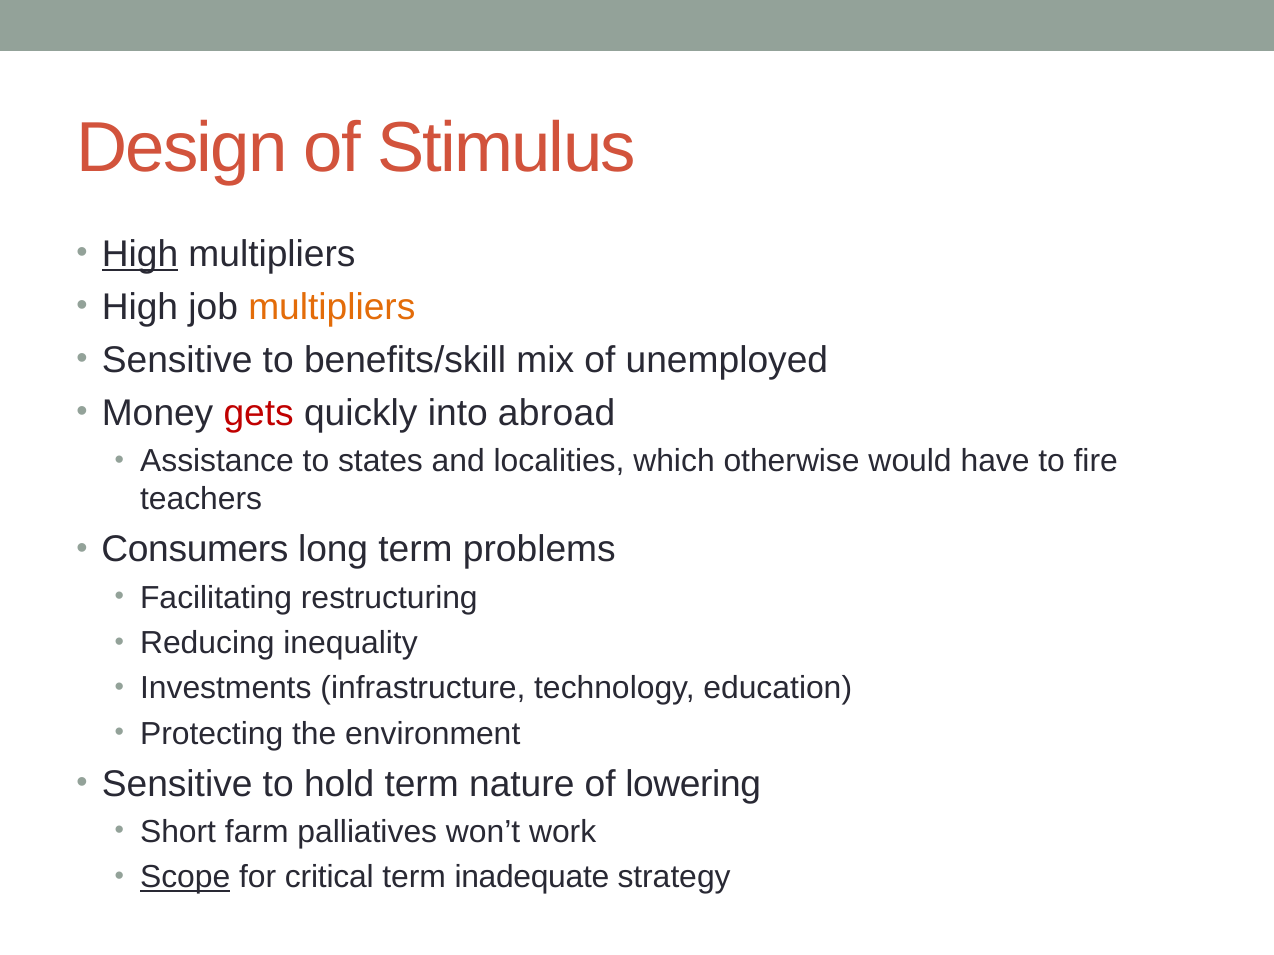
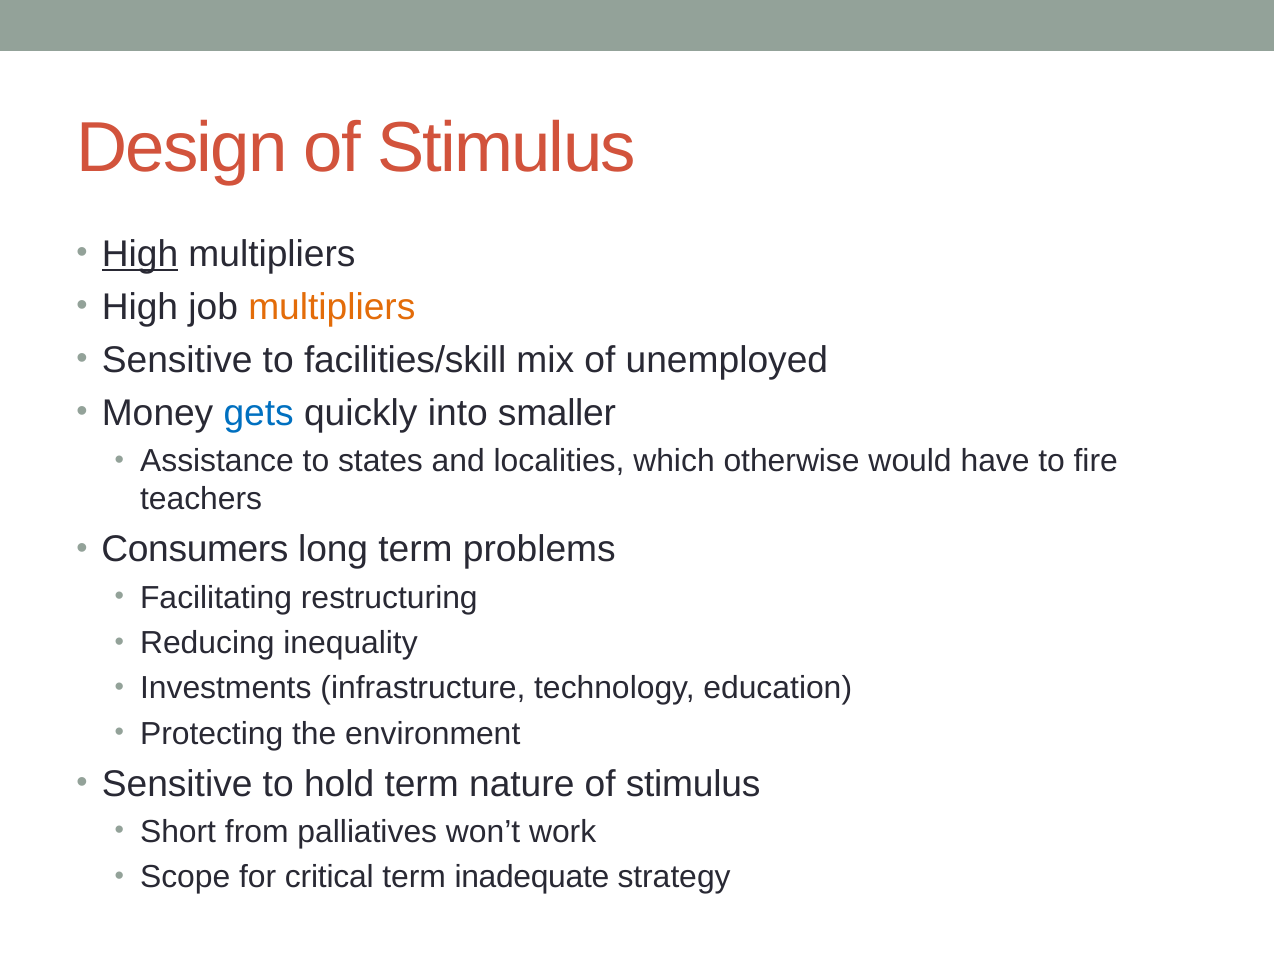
benefits/skill: benefits/skill -> facilities/skill (405, 360)
gets colour: red -> blue (259, 413)
abroad: abroad -> smaller (557, 413)
nature of lowering: lowering -> stimulus (693, 784)
farm: farm -> from (257, 832)
Scope underline: present -> none (185, 878)
